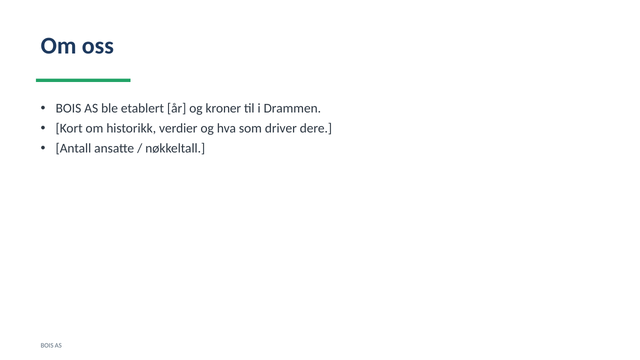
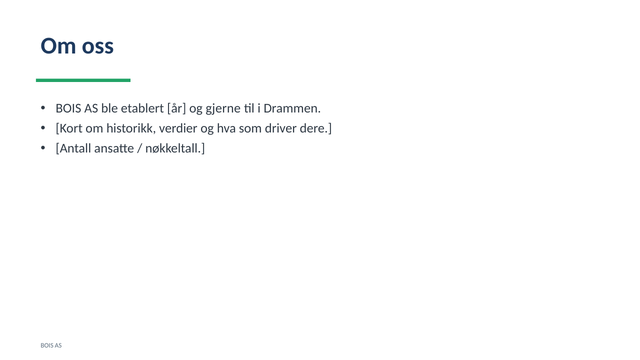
kroner: kroner -> gjerne (223, 108)
